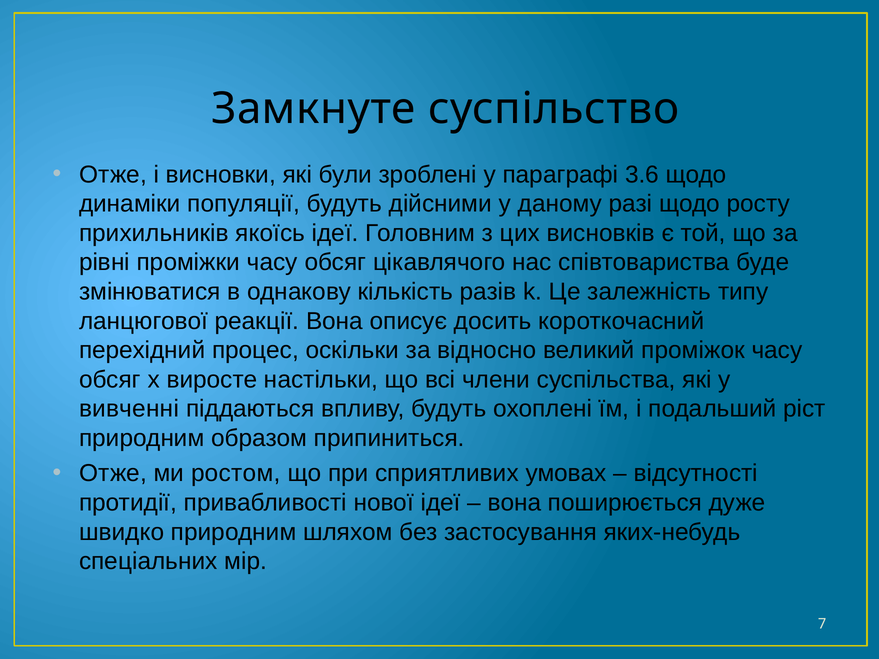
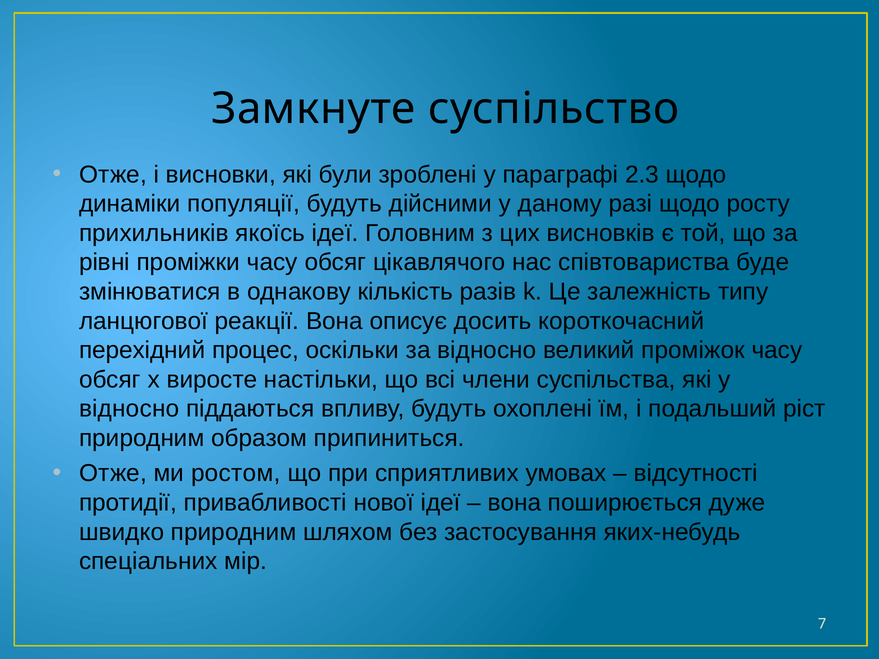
3.6: 3.6 -> 2.3 (642, 175)
вивченні: вивченні -> відносно (129, 409)
